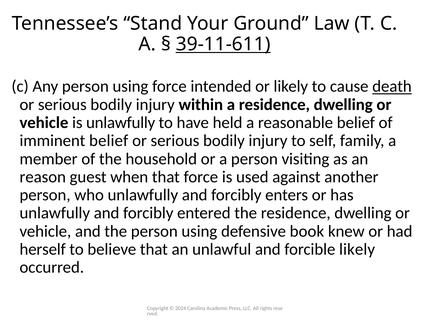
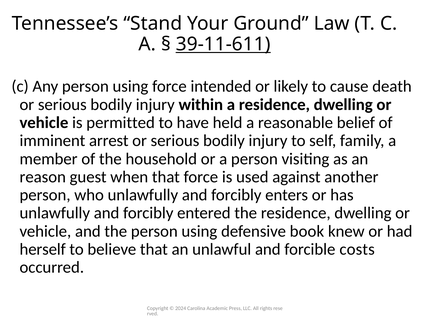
death underline: present -> none (392, 87)
is unlawfully: unlawfully -> permitted (121, 123)
imminent belief: belief -> arrest (109, 141)
forcible likely: likely -> costs (357, 249)
